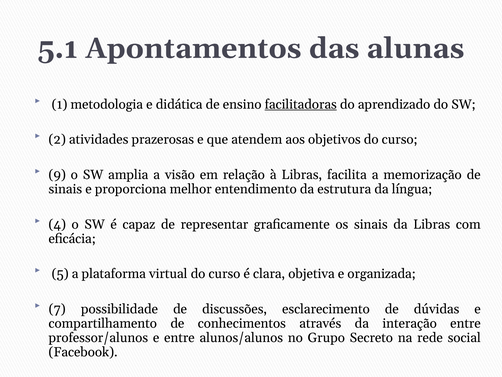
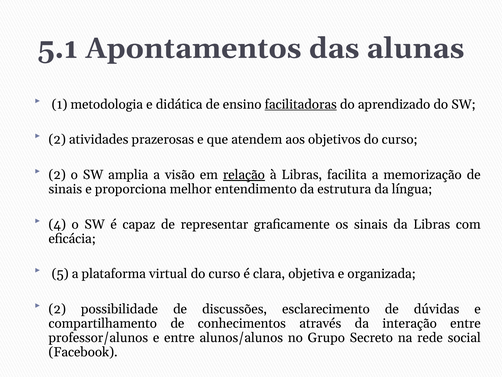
9: 9 -> 2 (57, 175)
relação underline: none -> present (244, 175)
7: 7 -> 2 (57, 309)
